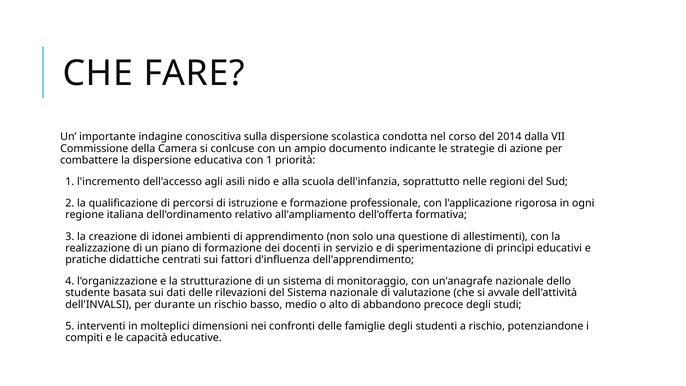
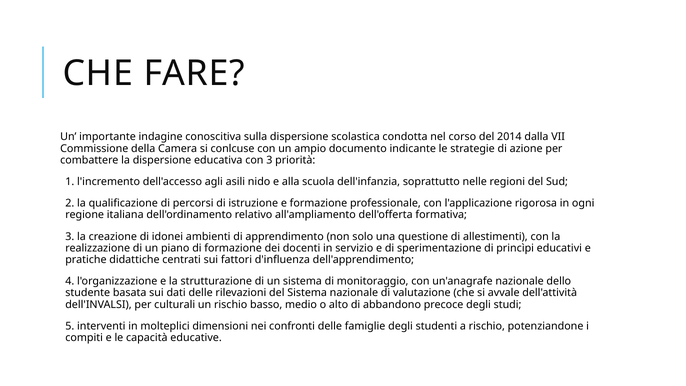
con 1: 1 -> 3 (269, 160)
durante: durante -> culturali (175, 304)
